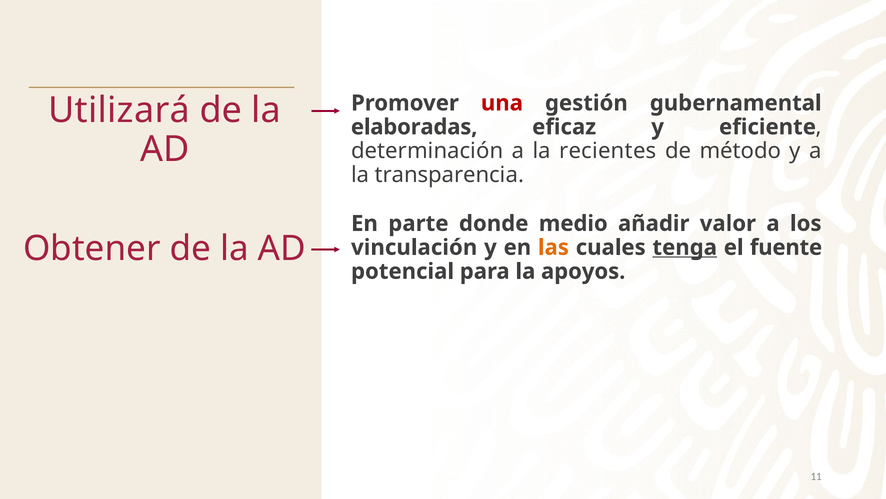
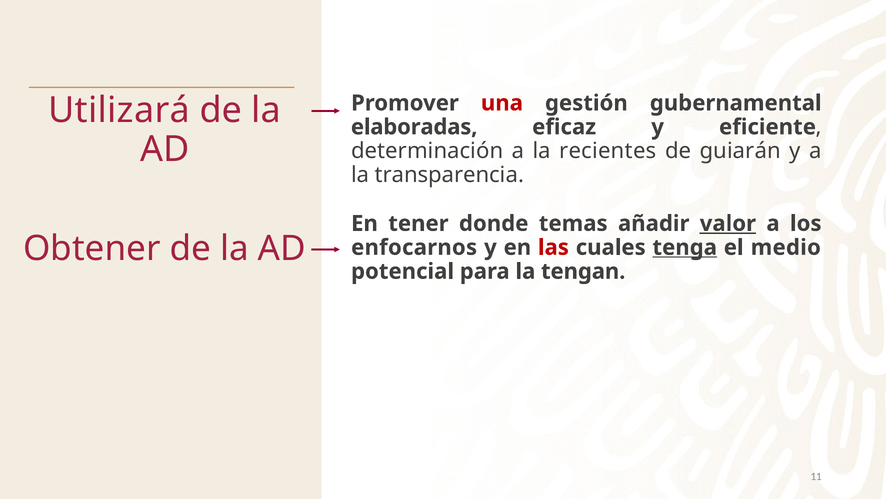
método: método -> guiarán (740, 151)
parte: parte -> tener (418, 223)
medio: medio -> temas (573, 223)
valor underline: none -> present (728, 223)
vinculación: vinculación -> enfocarnos (414, 247)
las colour: orange -> red (553, 247)
fuente: fuente -> medio (786, 247)
apoyos: apoyos -> tengan (583, 271)
